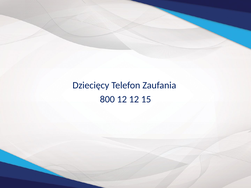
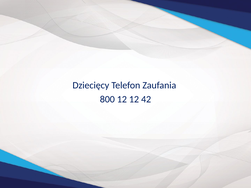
15: 15 -> 42 (146, 99)
